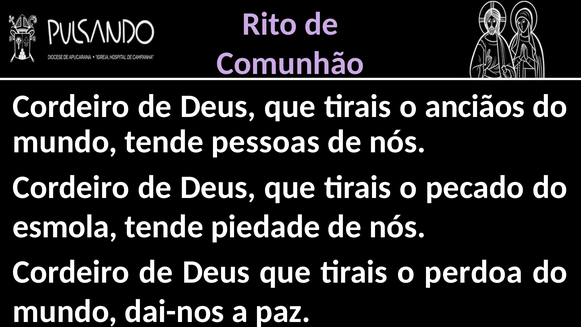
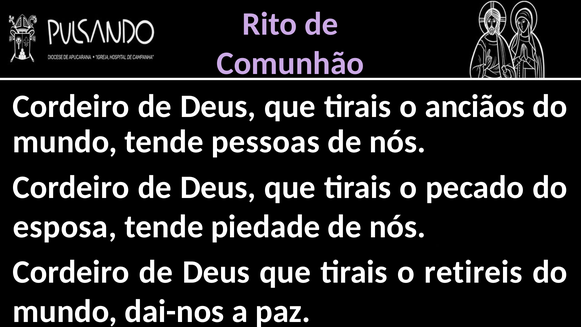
esmola: esmola -> esposa (65, 227)
perdoa: perdoa -> retireis (473, 272)
